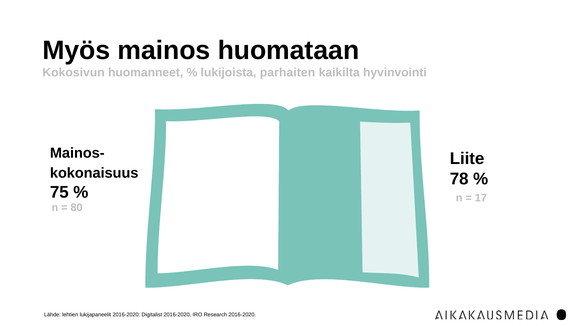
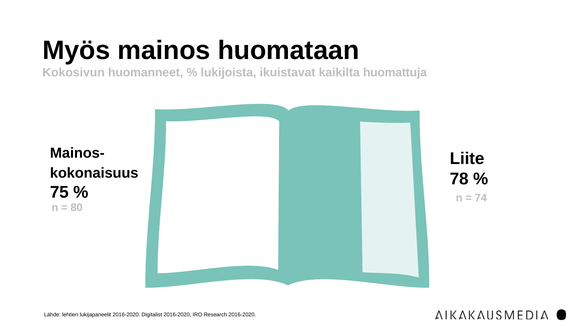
parhaiten: parhaiten -> ikuistavat (288, 72)
hyvinvointi: hyvinvointi -> huomattuja (395, 72)
17: 17 -> 74 (481, 198)
